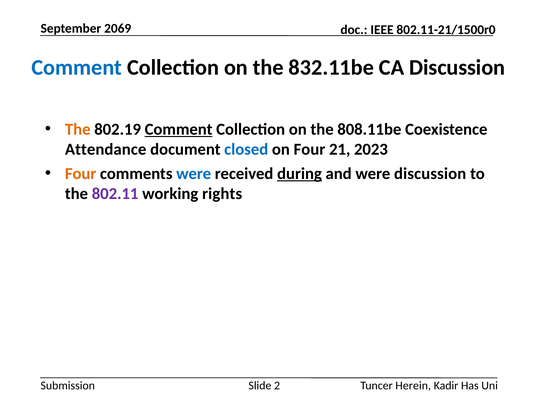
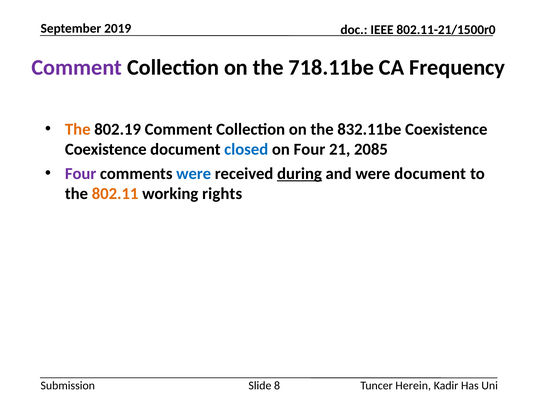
2069: 2069 -> 2019 (118, 28)
Comment colour: blue -> purple (77, 67)
832.11be: 832.11be -> 718.11be (331, 67)
CA Discussion: Discussion -> Frequency (457, 67)
Comment underline: present -> none (179, 129)
808.11be: 808.11be -> 832.11be (369, 129)
Attendance: Attendance -> Coexistence (106, 149)
2023: 2023 -> 2085 (371, 149)
Four colour: orange -> purple (81, 174)
were discussion: discussion -> document (430, 174)
802.11 colour: purple -> orange (115, 194)
2: 2 -> 8 (277, 385)
